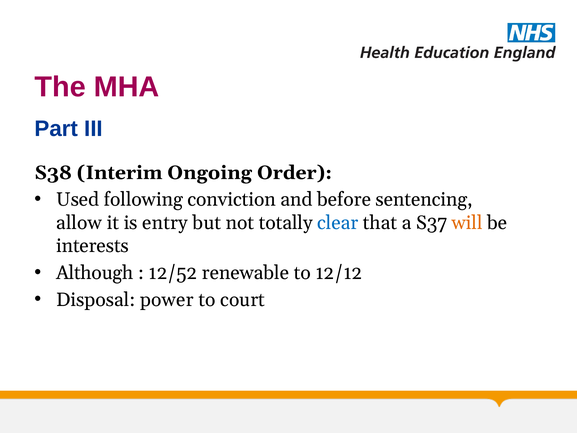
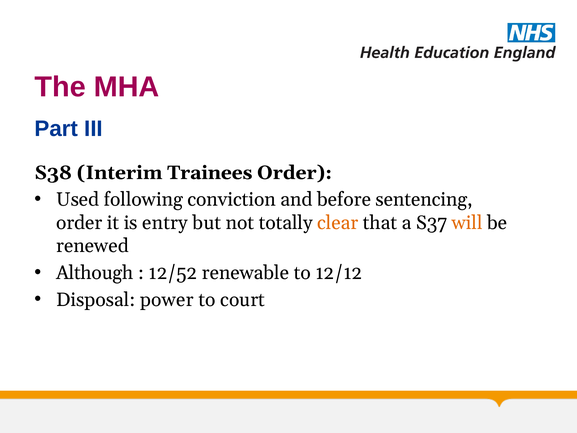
Ongoing: Ongoing -> Trainees (210, 173)
allow: allow -> order (79, 223)
clear colour: blue -> orange (338, 223)
interests: interests -> renewed (93, 246)
